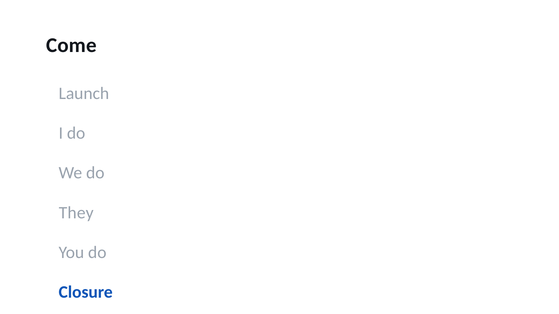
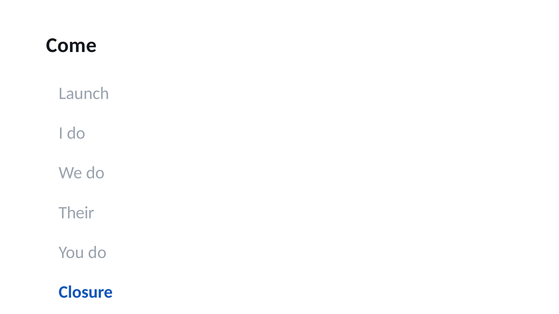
They: They -> Their (76, 213)
